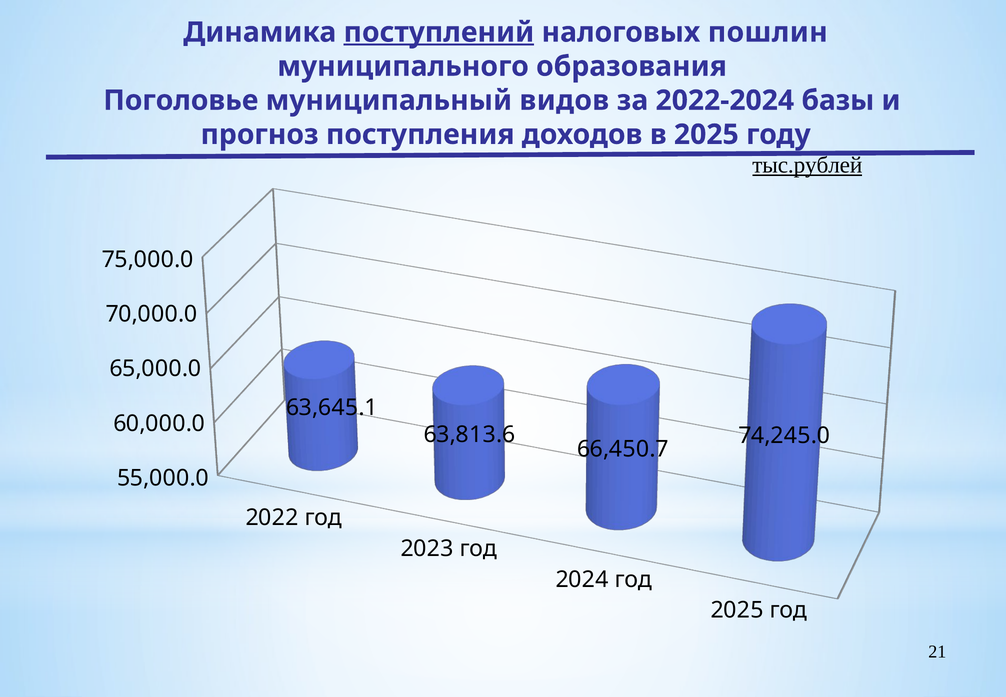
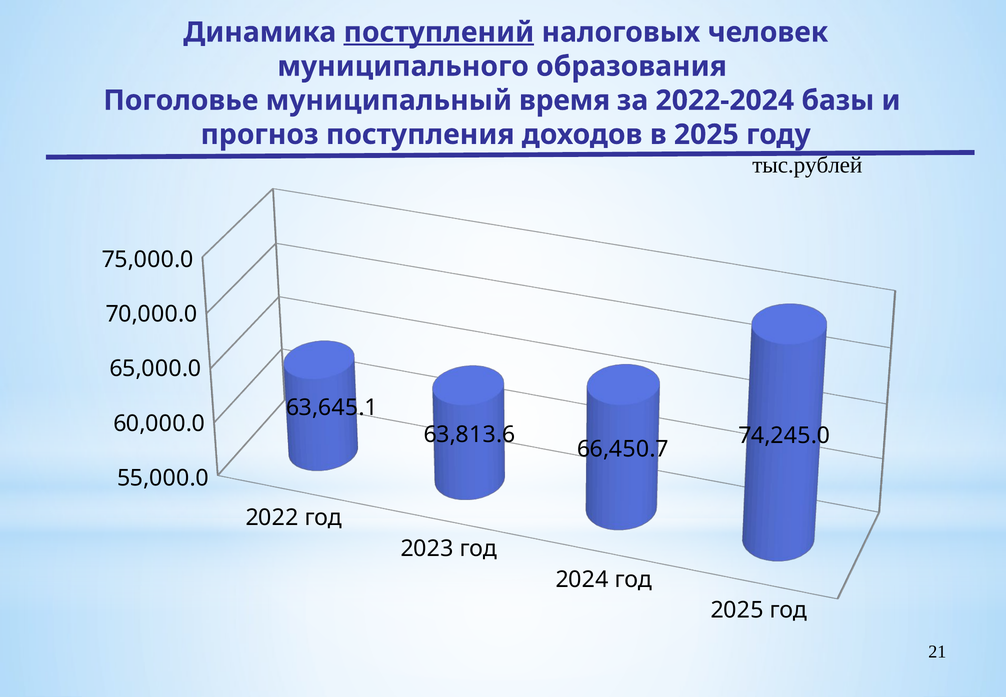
пошлин: пошлин -> человек (768, 32)
видов: видов -> время (565, 100)
тыс.рублей underline: present -> none (807, 165)
